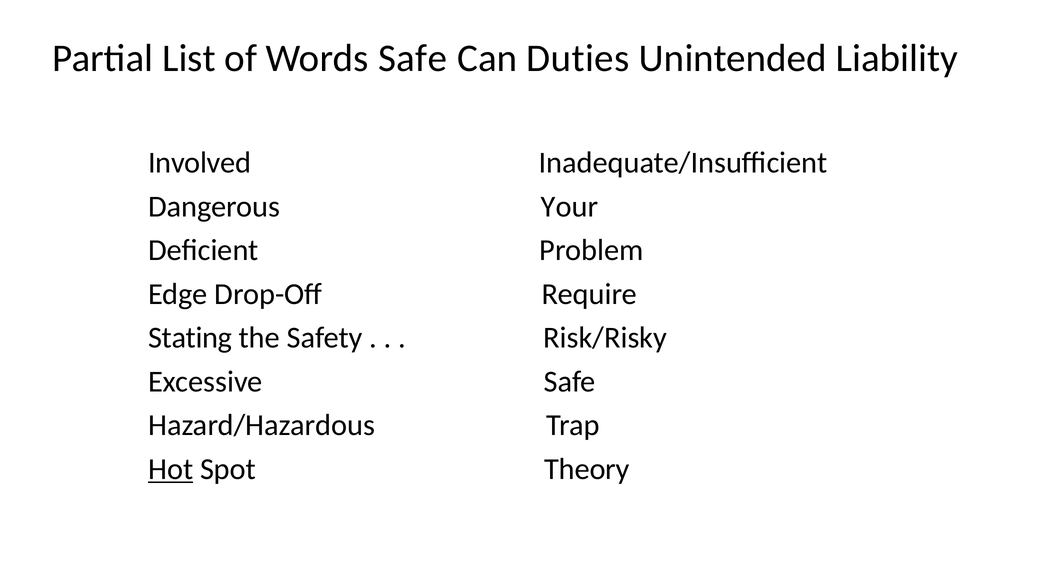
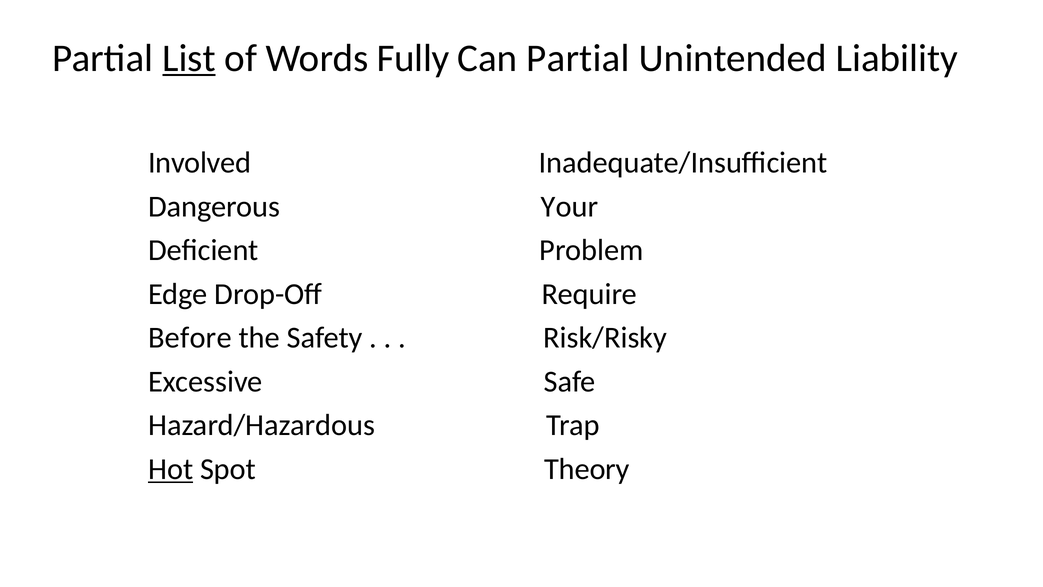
List underline: none -> present (189, 58)
Words Safe: Safe -> Fully (413, 58)
Can Duties: Duties -> Partial (578, 58)
Stating: Stating -> Before (190, 338)
